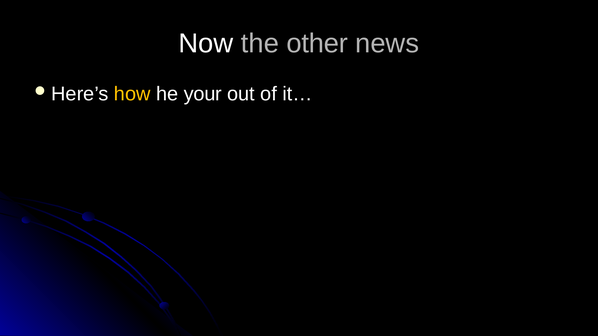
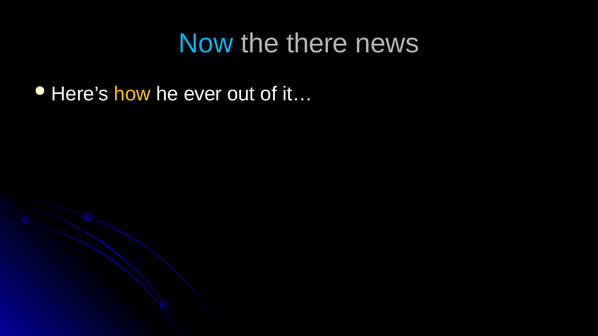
Now colour: white -> light blue (206, 43)
other: other -> there (317, 43)
your: your -> ever (203, 94)
